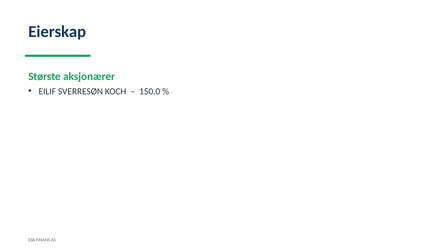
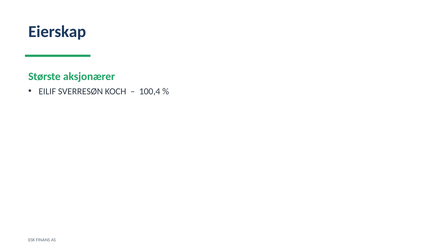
150,0: 150,0 -> 100,4 (150, 91)
